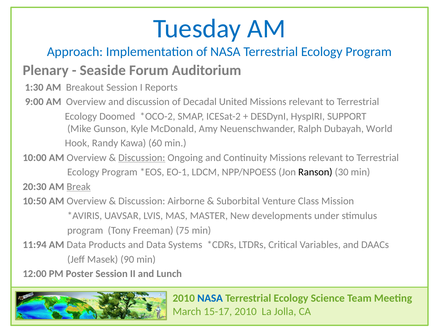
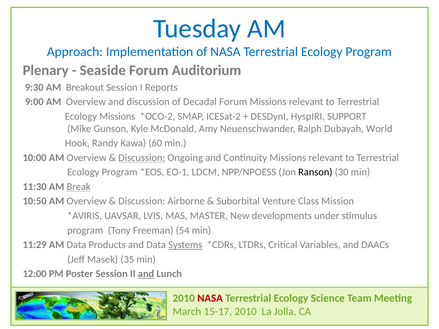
1:30: 1:30 -> 9:30 (34, 87)
Decadal United: United -> Forum (233, 102)
Ecology Doomed: Doomed -> Missions (117, 116)
20:30: 20:30 -> 11:30 (35, 187)
75: 75 -> 54 (183, 230)
11:94: 11:94 -> 11:29 (35, 245)
Systems underline: none -> present (185, 245)
90: 90 -> 35 (127, 259)
and underline: none -> present (146, 274)
NASA colour: blue -> red (210, 299)
